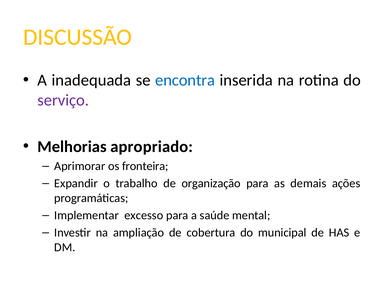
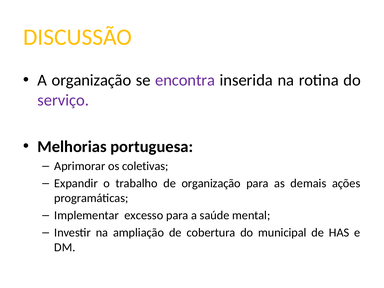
A inadequada: inadequada -> organização (91, 80)
encontra colour: blue -> purple (185, 80)
apropriado: apropriado -> portuguesa (152, 147)
fronteira: fronteira -> coletivas (145, 166)
